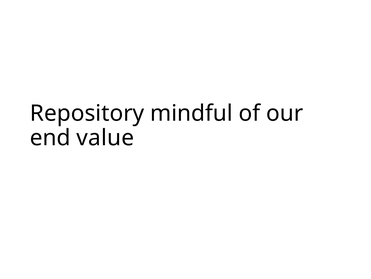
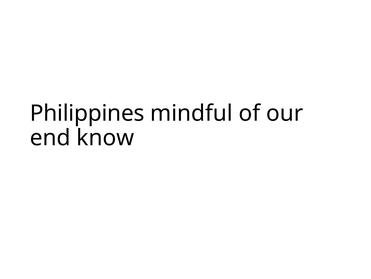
Repository: Repository -> Philippines (87, 113)
value: value -> know (105, 138)
